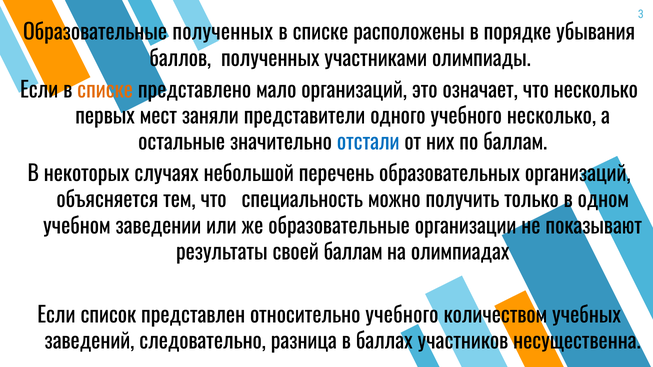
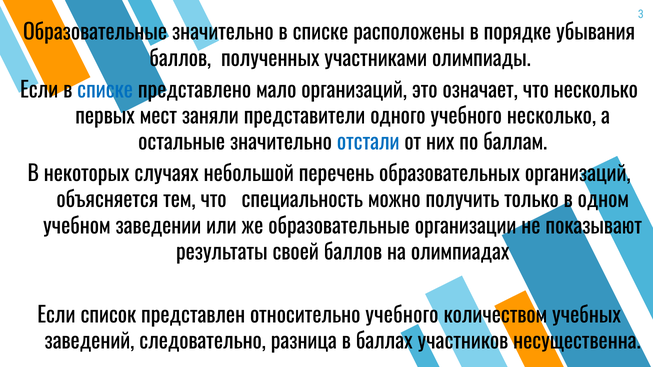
Образовательные полученных: полученных -> значительно (223, 33)
списке colour: orange -> blue (105, 91)
своей баллам: баллам -> баллов (353, 253)
